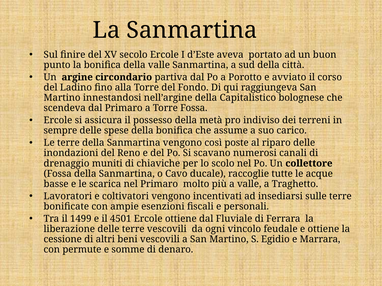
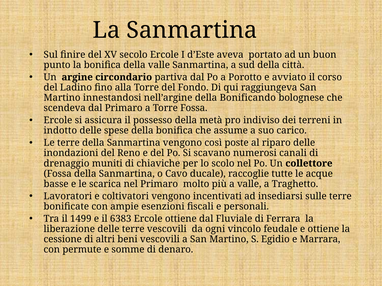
Capitalistico: Capitalistico -> Bonificando (248, 98)
sempre: sempre -> indotto (60, 131)
4501: 4501 -> 6383 (121, 219)
